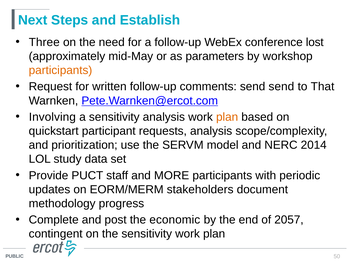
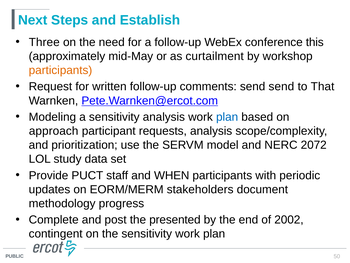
lost: lost -> this (315, 42)
parameters: parameters -> curtailment (215, 56)
Involving: Involving -> Modeling (52, 117)
plan colour: orange -> blue (227, 117)
quickstart: quickstart -> approach (54, 131)
2014: 2014 -> 2072 (314, 145)
MORE: MORE -> WHEN (172, 175)
economic: economic -> presented (175, 219)
2057: 2057 -> 2002 (289, 219)
